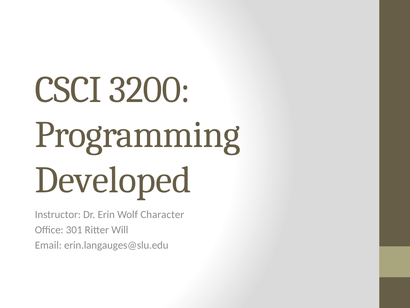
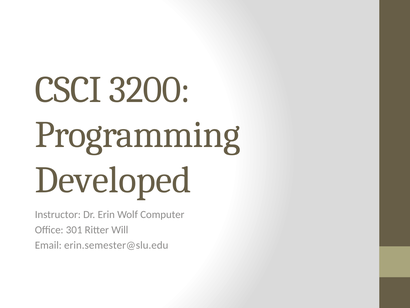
Character: Character -> Computer (162, 214)
erin.langauges@slu.edu: erin.langauges@slu.edu -> erin.semester@slu.edu (116, 245)
